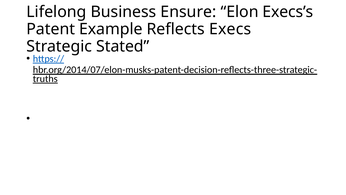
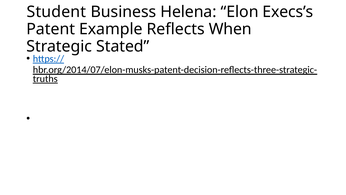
Lifelong: Lifelong -> Student (56, 12)
Ensure: Ensure -> Helena (188, 12)
Execs: Execs -> When (230, 29)
